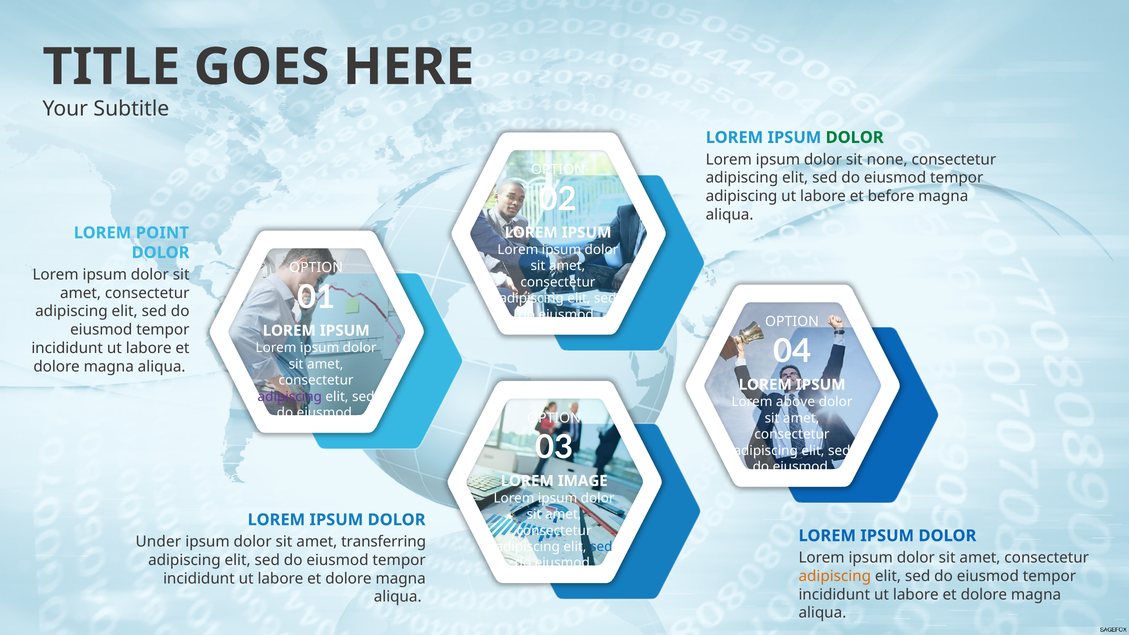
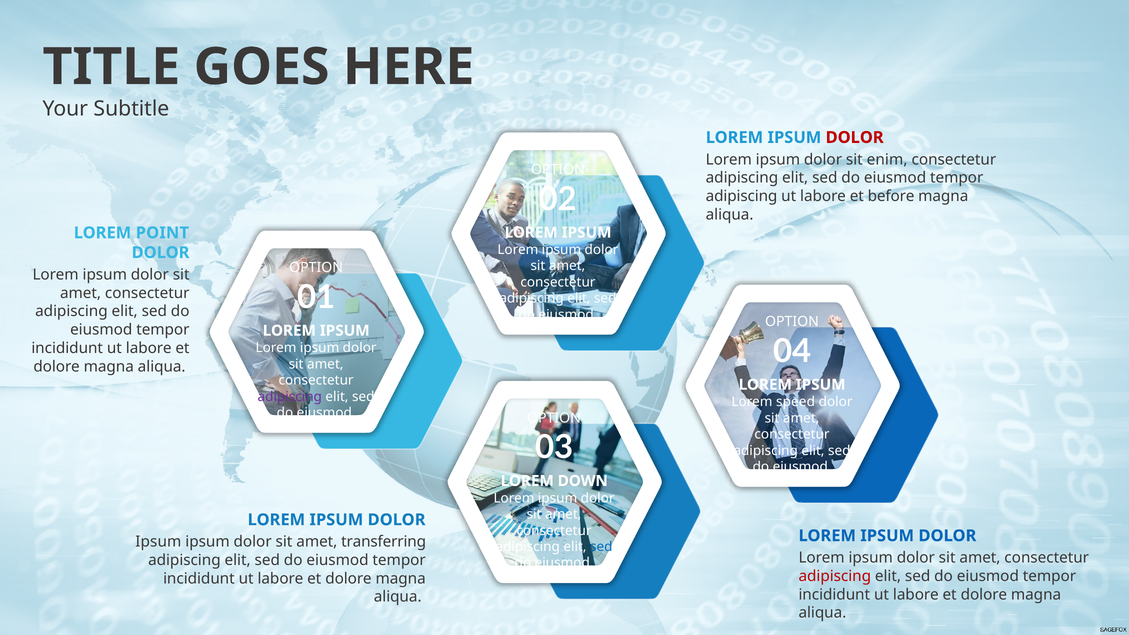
DOLOR colour: green -> red (855, 137)
none: none -> enim (887, 160)
above: above -> speed (795, 402)
IMAGE: IMAGE -> DOWN (583, 481)
Under: Under -> Ipsum (158, 542)
adipiscing colour: orange -> red (835, 576)
